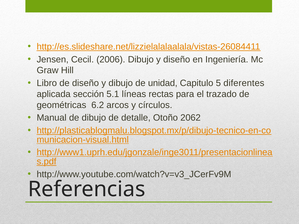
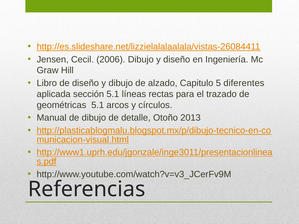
unidad: unidad -> alzado (163, 83)
geométricas 6.2: 6.2 -> 5.1 (98, 105)
2062: 2062 -> 2013 (191, 118)
